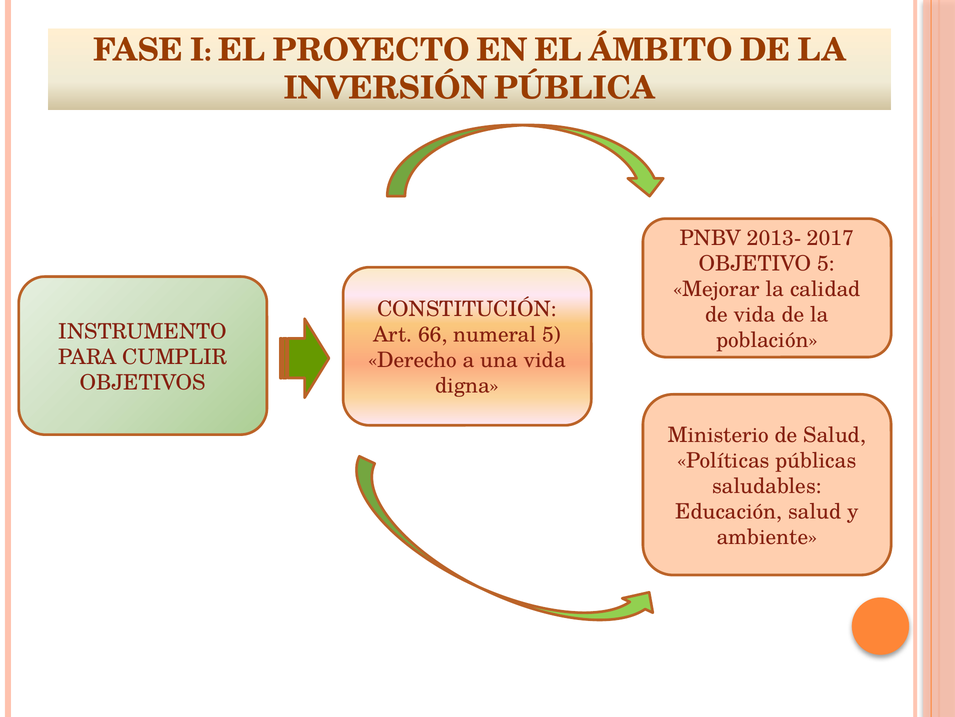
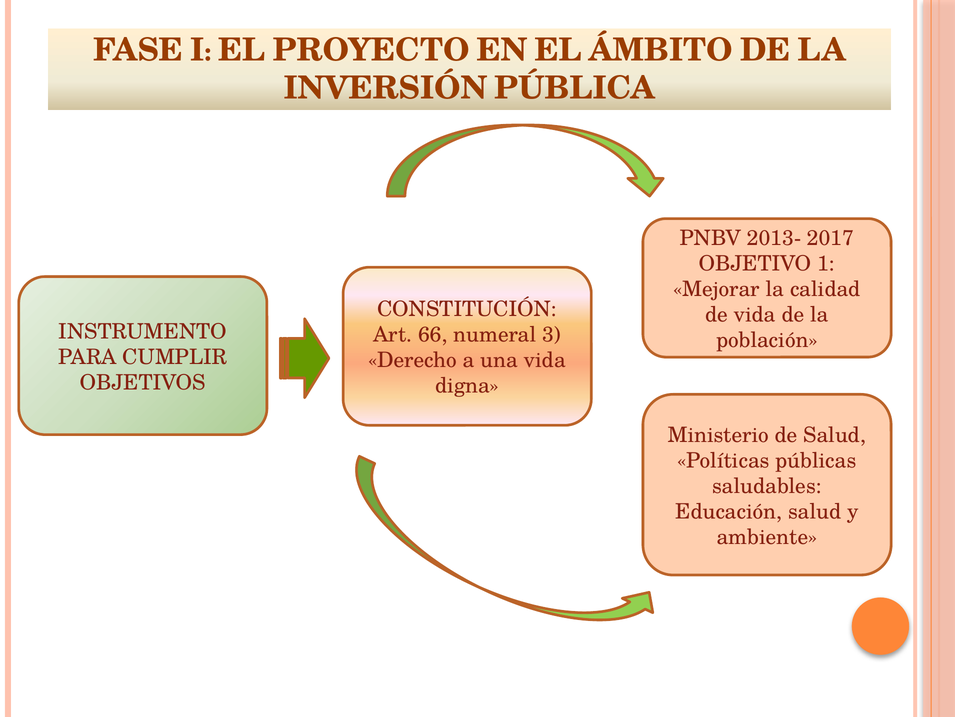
OBJETIVO 5: 5 -> 1 (826, 264)
numeral 5: 5 -> 3 (552, 335)
